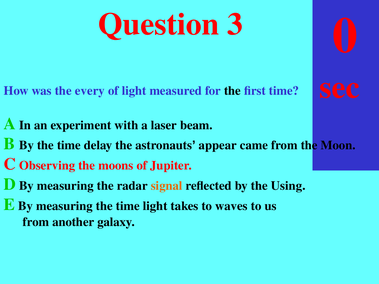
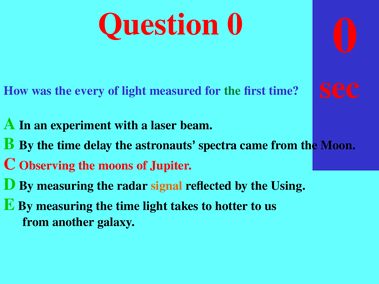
Question 3: 3 -> 0 (235, 24)
the colour: black -> green (232, 91)
appear: appear -> spectra (218, 145)
waves: waves -> hotter (231, 206)
